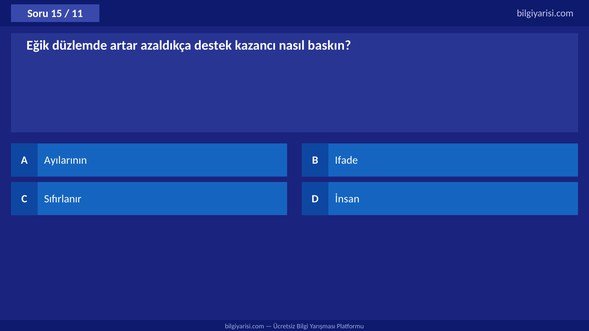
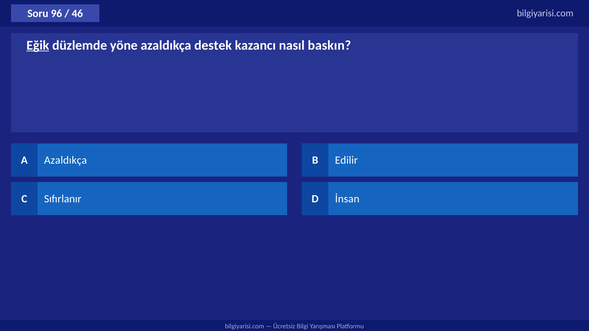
15: 15 -> 96 (56, 13)
11: 11 -> 46 (77, 13)
Eğik underline: none -> present (38, 45)
artar: artar -> yöne (124, 45)
A Ayılarının: Ayılarının -> Azaldıkça (66, 160)
Ifade: Ifade -> Edilir (346, 160)
